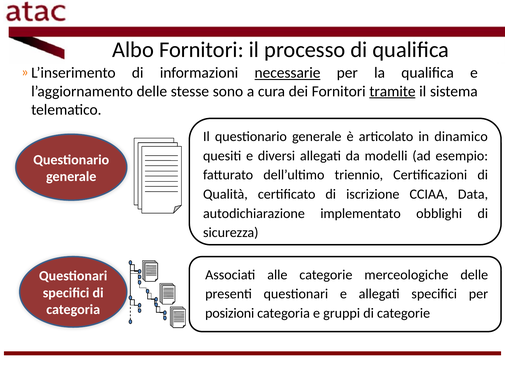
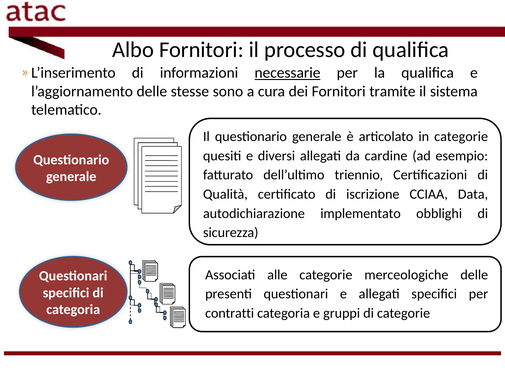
tramite underline: present -> none (392, 91)
in dinamico: dinamico -> categorie (461, 137)
modelli: modelli -> cardine (386, 156)
posizioni: posizioni -> contratti (230, 313)
